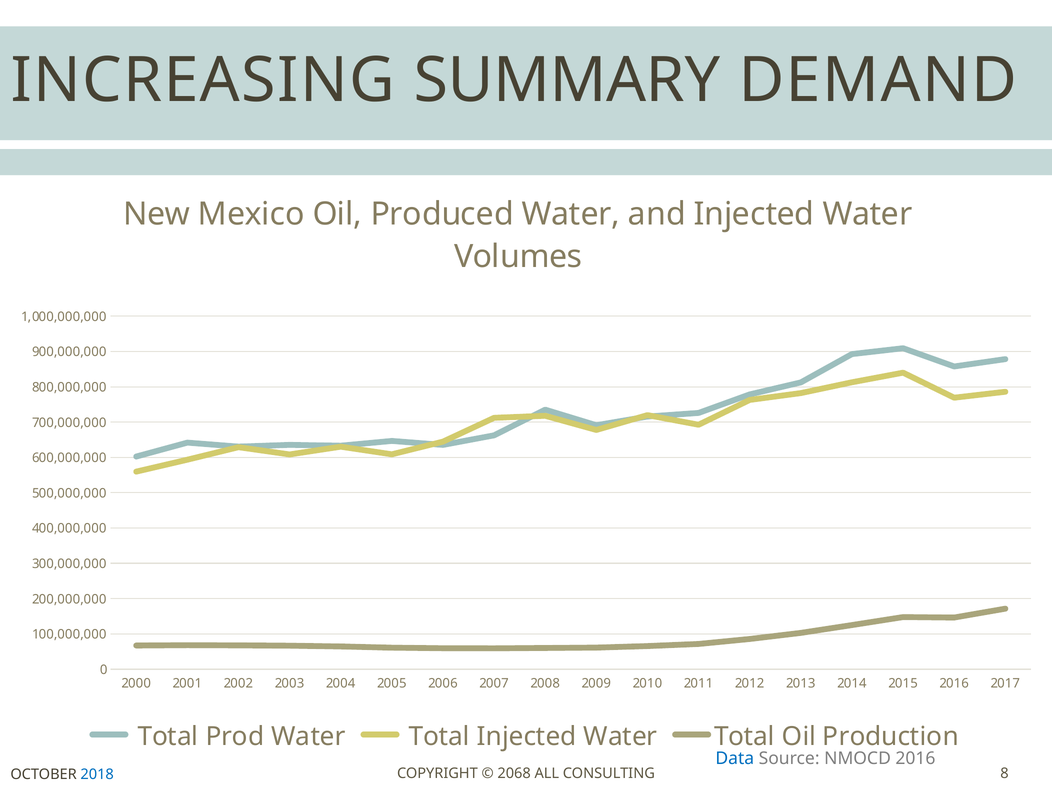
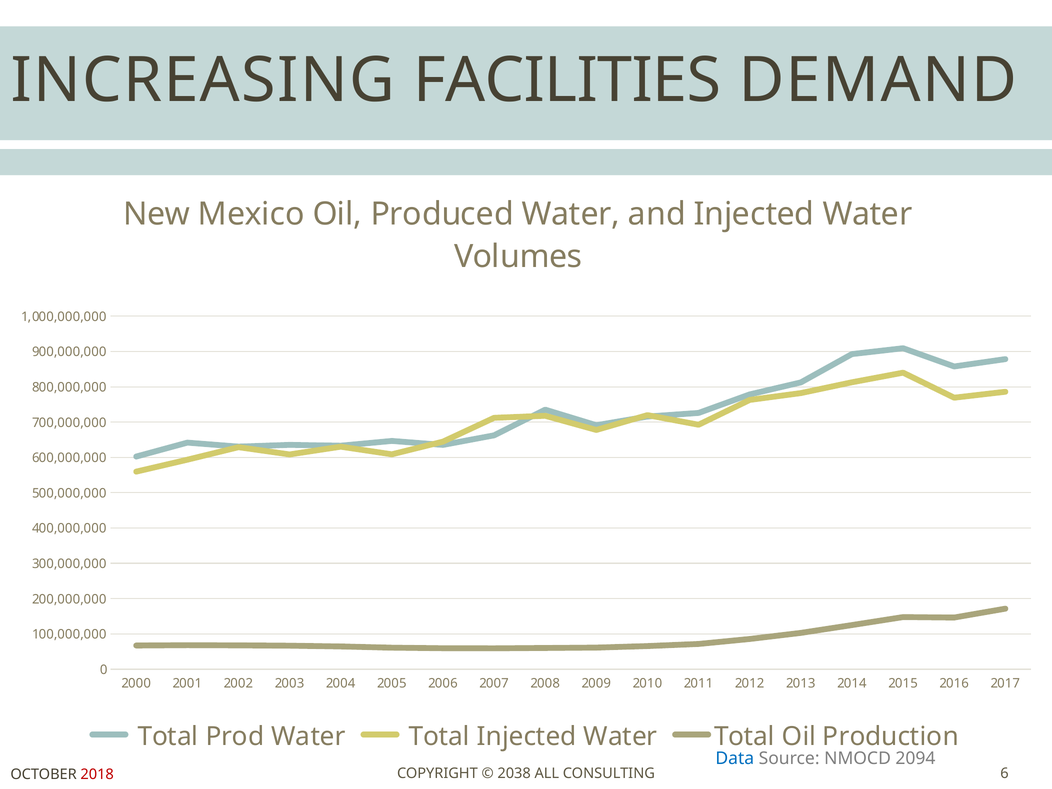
SUMMARY: SUMMARY -> FACILITIES (567, 81)
NMOCD 2016: 2016 -> 2094 (916, 759)
2018 colour: blue -> red (97, 775)
2068: 2068 -> 2038 (514, 773)
8: 8 -> 6 (1005, 773)
